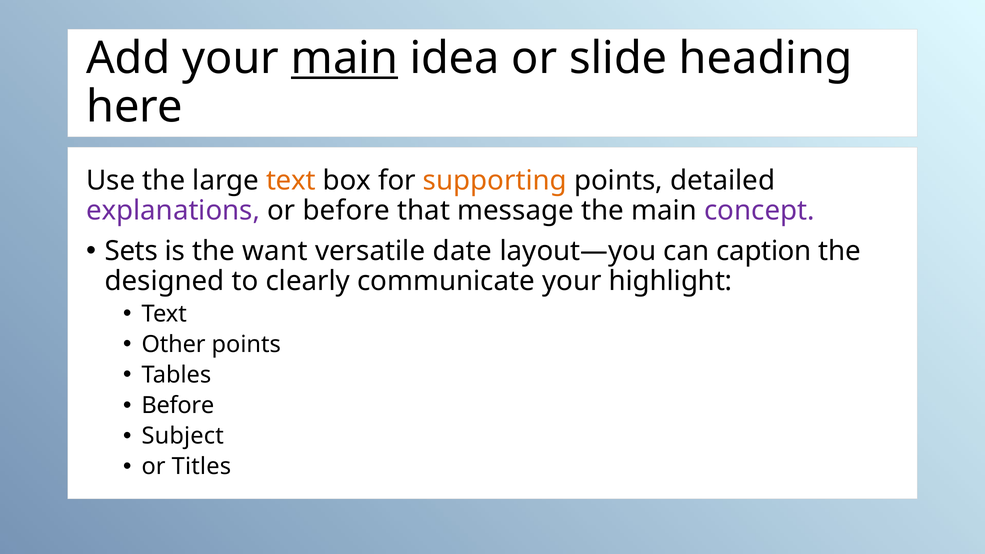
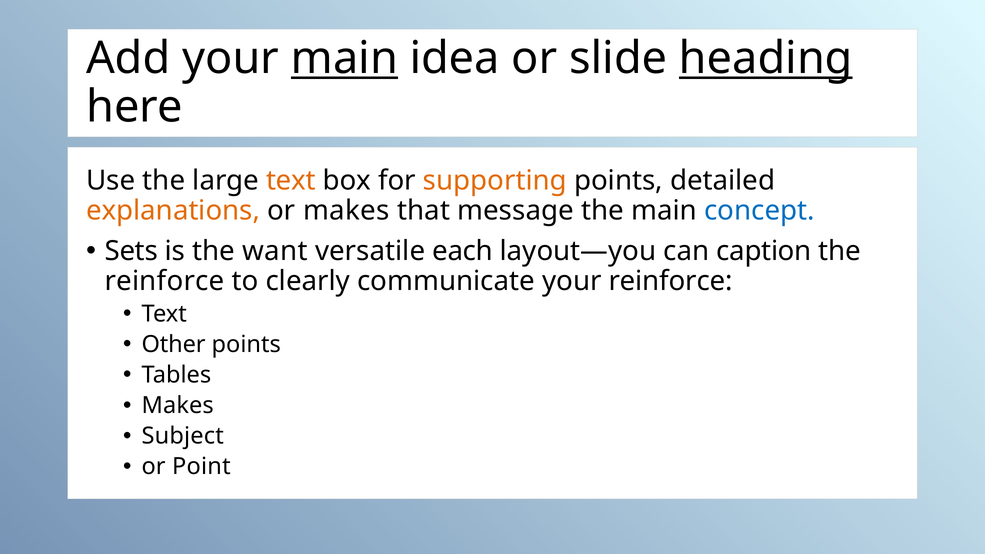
heading underline: none -> present (766, 58)
explanations colour: purple -> orange (173, 211)
or before: before -> makes (346, 211)
concept colour: purple -> blue (759, 211)
date: date -> each (463, 251)
designed: designed -> reinforce (164, 281)
your highlight: highlight -> reinforce (671, 281)
Before: Before -> Makes (178, 406)
Titles: Titles -> Point (201, 467)
